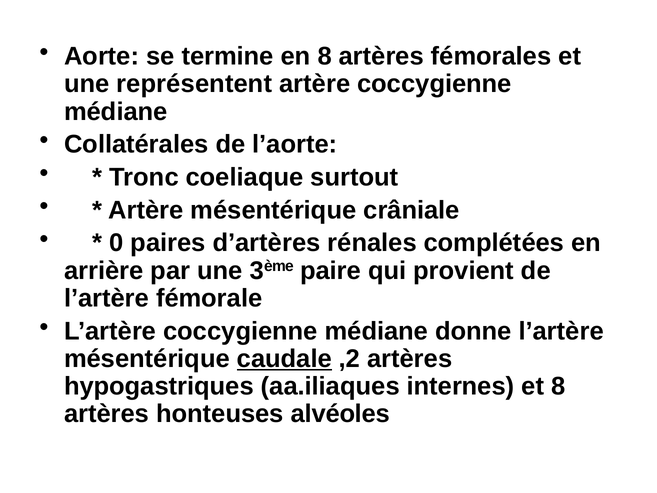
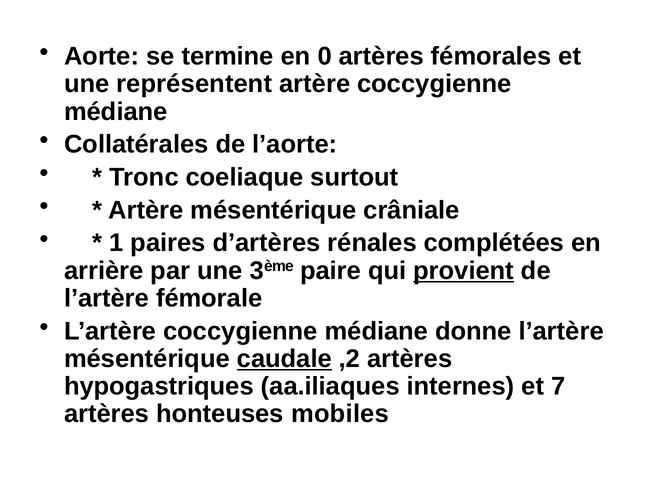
en 8: 8 -> 0 (325, 56)
0: 0 -> 1 (116, 243)
provient underline: none -> present (464, 271)
et 8: 8 -> 7 (558, 386)
alvéoles: alvéoles -> mobiles (340, 414)
